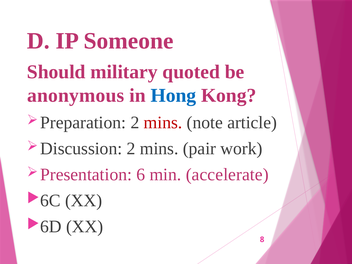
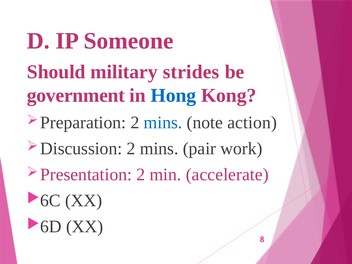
quoted: quoted -> strides (191, 72)
anonymous: anonymous -> government (76, 95)
mins colour: red -> blue (163, 122)
article: article -> action (252, 122)
6: 6 -> 2 (141, 175)
